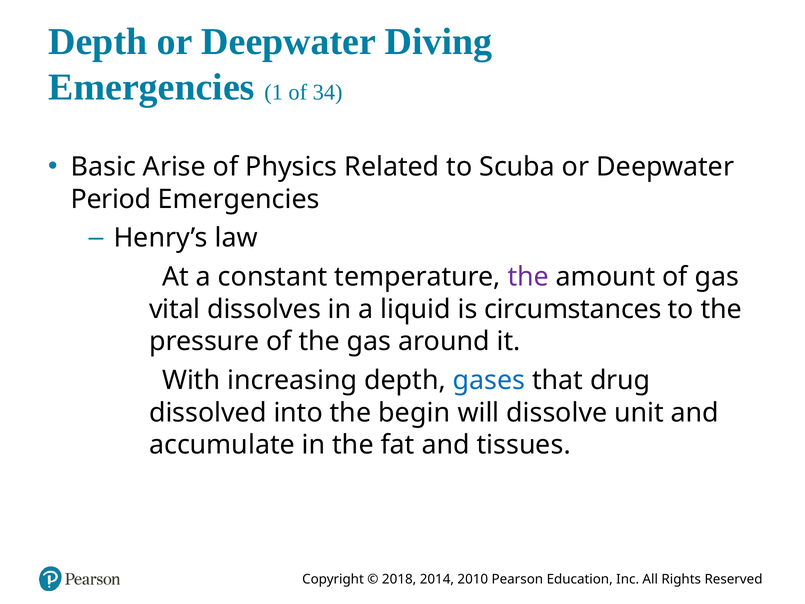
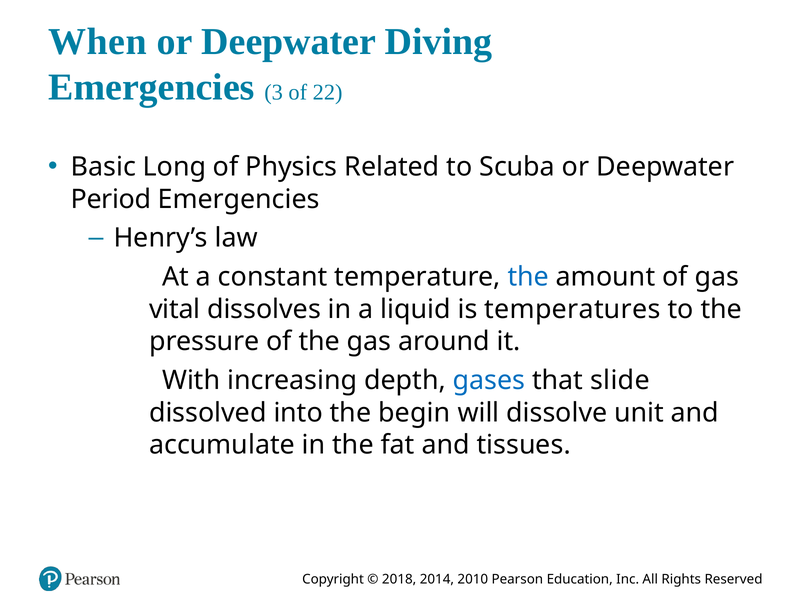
Depth: Depth -> When (98, 42)
1: 1 -> 3 (274, 92)
34: 34 -> 22 (328, 92)
Arise: Arise -> Long (174, 167)
the colour: purple -> blue (528, 277)
circumstances: circumstances -> temperatures (572, 309)
drug: drug -> slide (620, 380)
